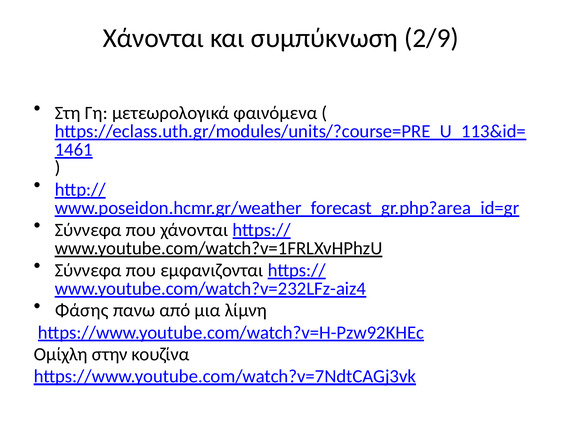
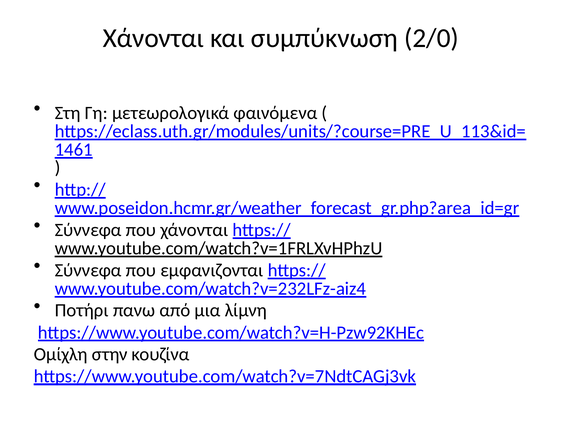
2/9: 2/9 -> 2/0 (432, 38)
Φάσης: Φάσης -> Ποτήρι (82, 310)
